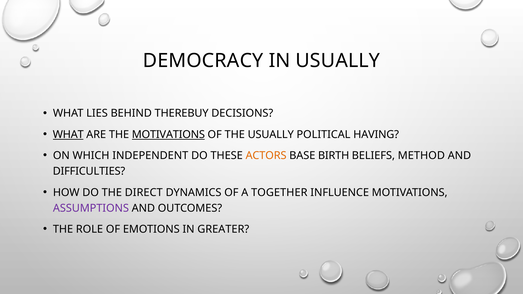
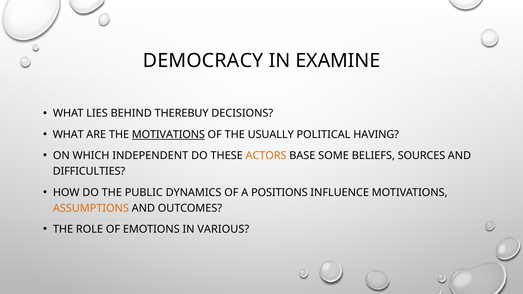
IN USUALLY: USUALLY -> EXAMINE (338, 61)
WHAT underline: present -> none (68, 135)
BIRTH: BIRTH -> SOME (334, 156)
METHOD: METHOD -> SOURCES (421, 156)
DIRECT: DIRECT -> PUBLIC (144, 193)
TOGETHER: TOGETHER -> POSITIONS (279, 193)
ASSUMPTIONS colour: purple -> orange (91, 208)
GREATER: GREATER -> VARIOUS (223, 229)
